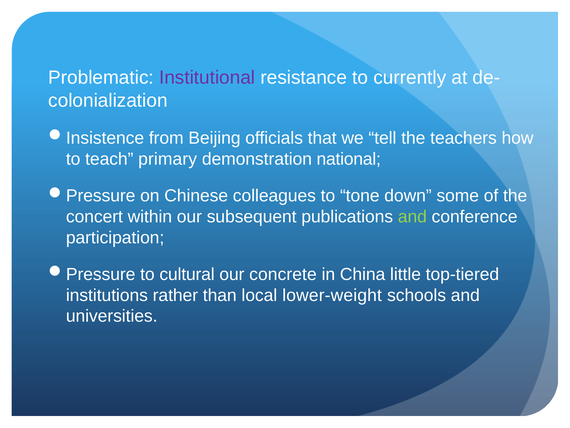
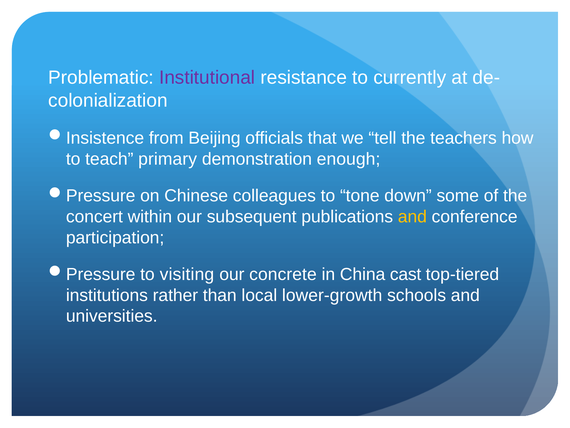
national: national -> enough (349, 159)
and colour: light green -> yellow (412, 216)
cultural: cultural -> visiting (187, 274)
little: little -> cast (406, 274)
lower-weight: lower-weight -> lower-growth (332, 295)
